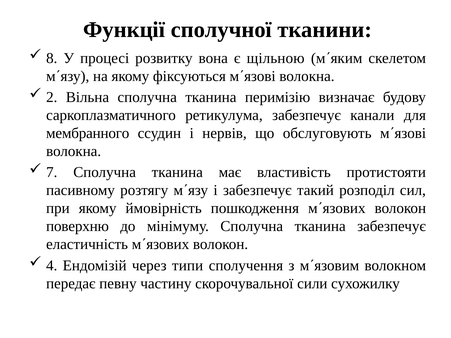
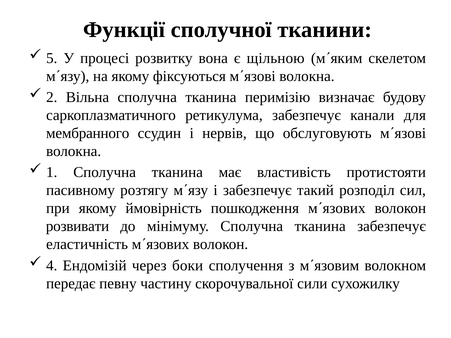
8: 8 -> 5 (52, 58)
7: 7 -> 1 (52, 172)
поверхню: поверхню -> розвивати (77, 227)
типи: типи -> боки (188, 266)
